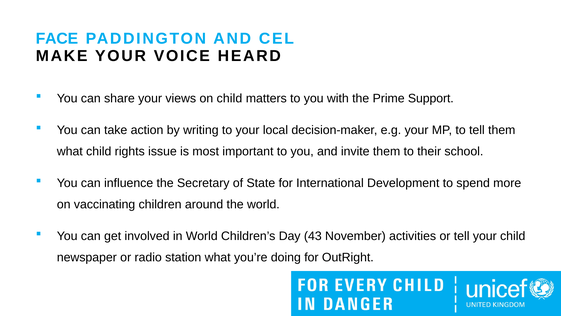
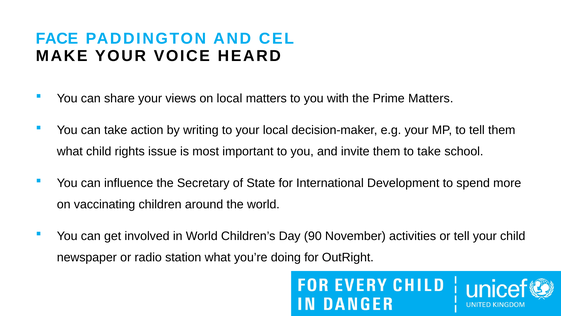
on child: child -> local (229, 98)
Prime Support: Support -> Matters (431, 98)
to their: their -> take (429, 151)
43: 43 -> 90 (313, 236)
